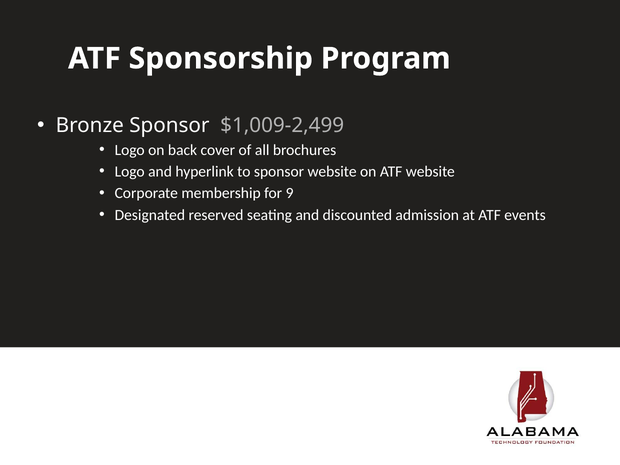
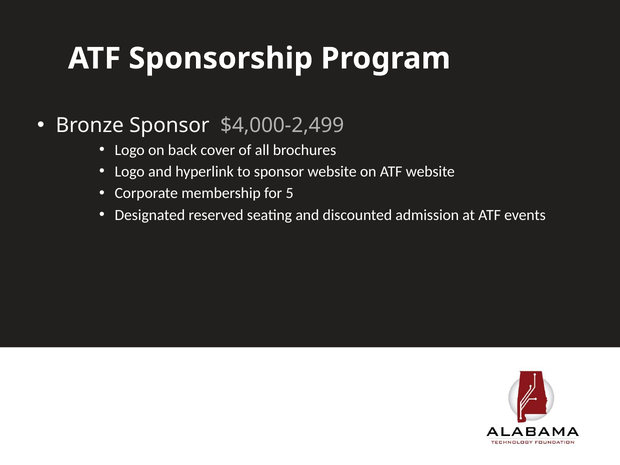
$1,009-2,499: $1,009-2,499 -> $4,000-2,499 (282, 125)
9: 9 -> 5 (290, 193)
